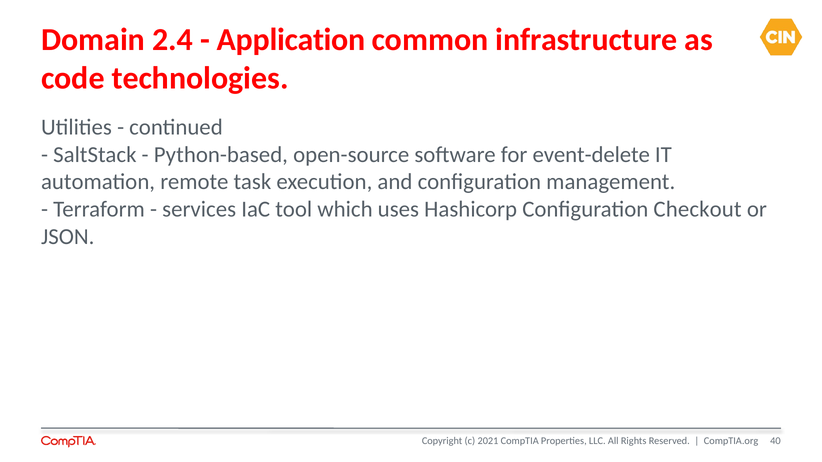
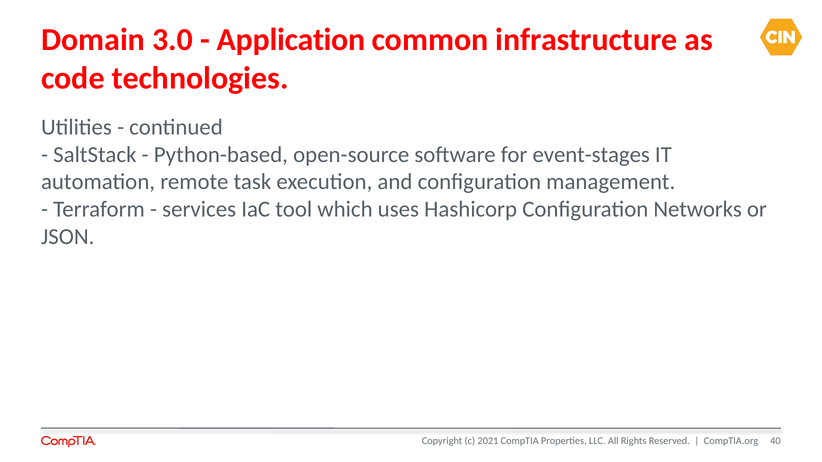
2.4: 2.4 -> 3.0 (173, 40)
event-delete: event-delete -> event-stages (591, 155)
Checkout: Checkout -> Networks (698, 209)
